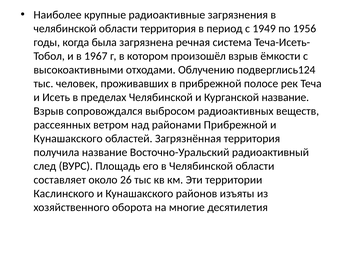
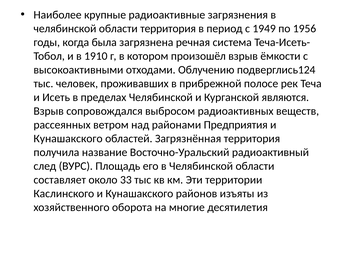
1967: 1967 -> 1910 (96, 56)
Курганской название: название -> являются (285, 97)
районами Прибрежной: Прибрежной -> Предприятия (236, 125)
26: 26 -> 33 (126, 180)
